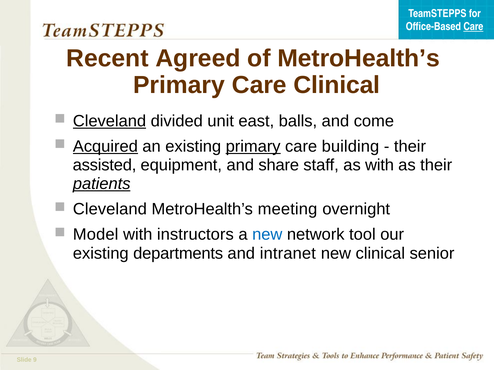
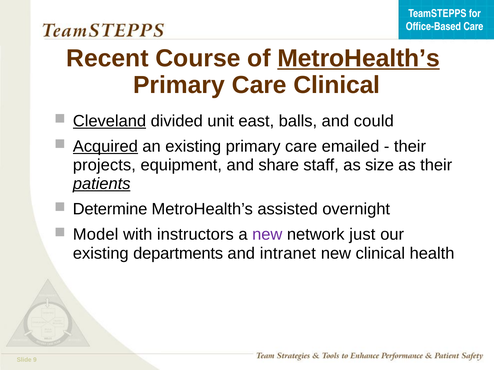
Care underline: present -> none (473, 27)
Agreed: Agreed -> Course (198, 59)
MetroHealth’s underline: none -> present (359, 59)
come: come -> could (374, 121)
primary underline: present -> none (253, 147)
building: building -> emailed (351, 147)
assisted: assisted -> projects (104, 165)
as with: with -> size (380, 165)
Cleveland: Cleveland -> Determine (110, 209)
meeting: meeting -> assisted (288, 209)
new colour: blue -> purple (267, 235)
tool: tool -> just (362, 235)
senior: senior -> health (432, 254)
